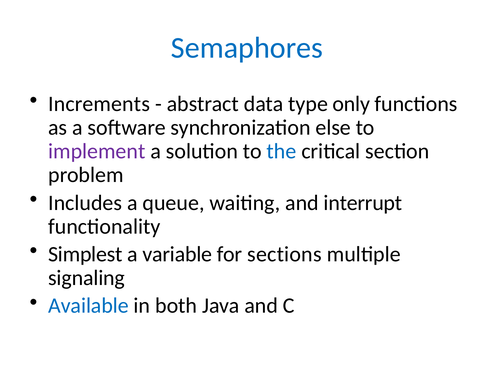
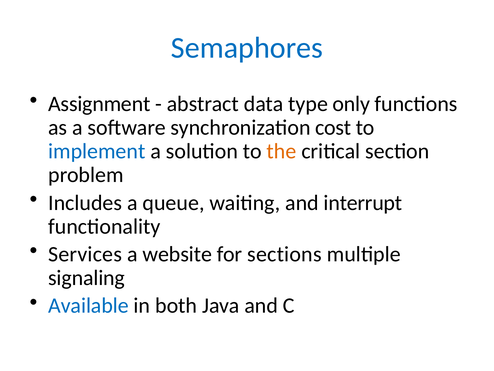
Increments: Increments -> Assignment (99, 104)
else: else -> cost (333, 127)
implement colour: purple -> blue (97, 151)
the colour: blue -> orange (281, 151)
Simplest: Simplest -> Services (85, 254)
variable: variable -> website (177, 254)
